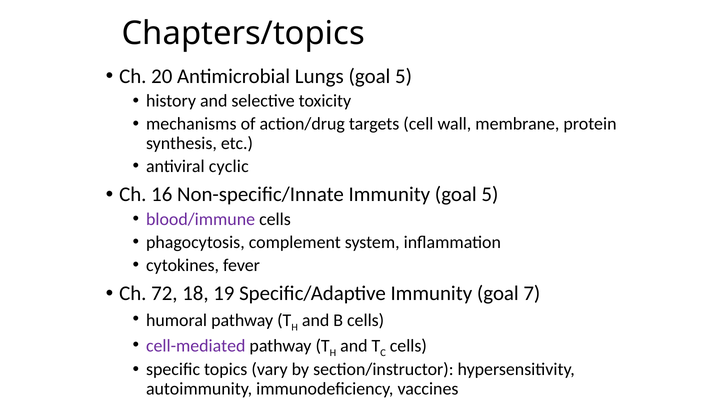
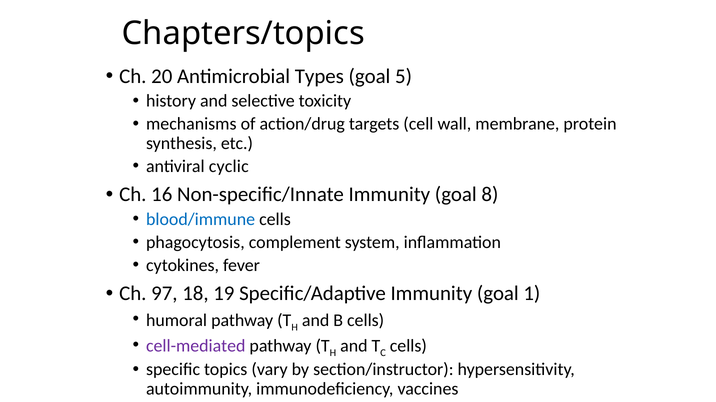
Lungs: Lungs -> Types (319, 76)
Immunity goal 5: 5 -> 8 (490, 195)
blood/immune colour: purple -> blue (201, 220)
72: 72 -> 97 (164, 294)
7: 7 -> 1 (532, 294)
